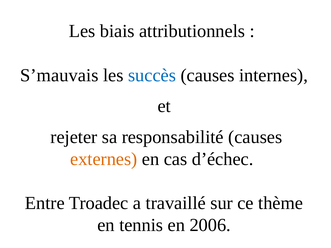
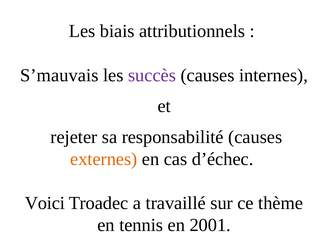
succès colour: blue -> purple (152, 75)
Entre: Entre -> Voici (45, 203)
2006: 2006 -> 2001 (210, 225)
